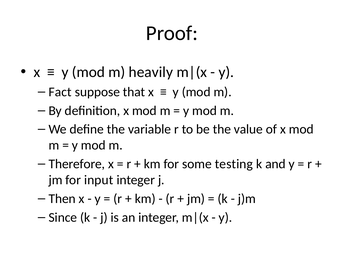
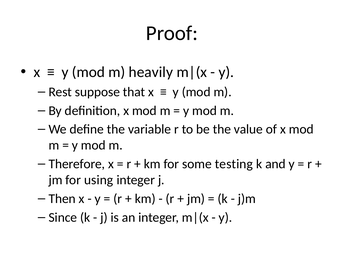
Fact: Fact -> Rest (60, 92)
input: input -> using (99, 180)
